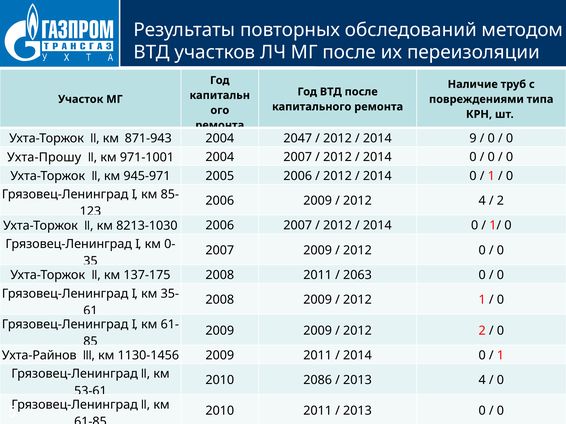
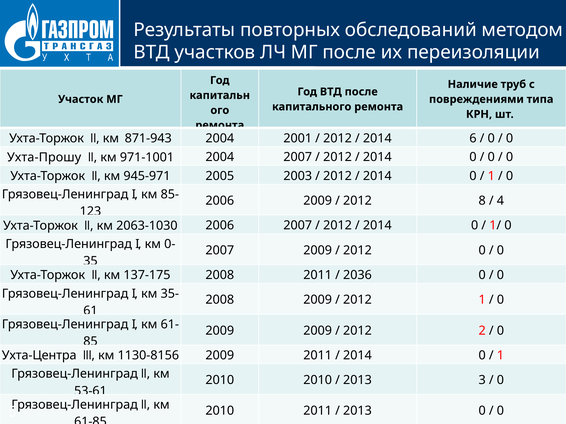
2047: 2047 -> 2001 (298, 138)
9: 9 -> 6 (473, 138)
2005 2006: 2006 -> 2003 (298, 176)
2012 4: 4 -> 8 (482, 201)
2: 2 -> 4 (500, 201)
8213-1030: 8213-1030 -> 2063-1030 (147, 226)
2063: 2063 -> 2036 (357, 275)
Ухта-Райнов: Ухта-Райнов -> Ухта-Центра (39, 356)
1130-1456: 1130-1456 -> 1130-8156 (148, 356)
2010 2086: 2086 -> 2010 (318, 381)
2013 4: 4 -> 3 (482, 381)
